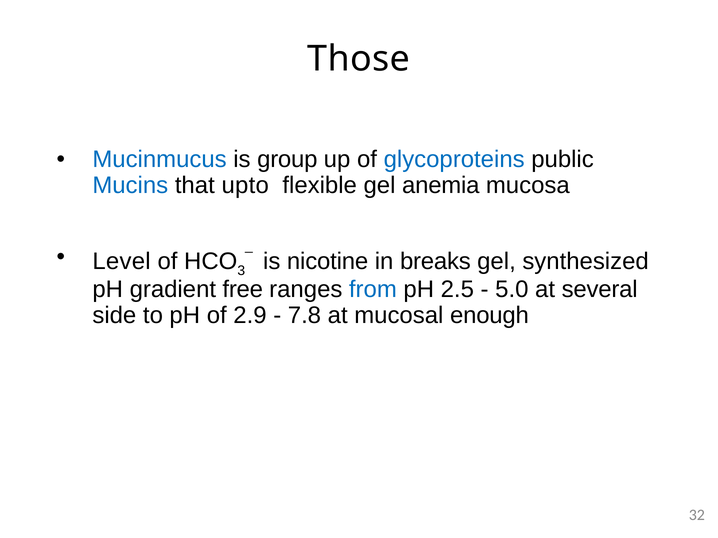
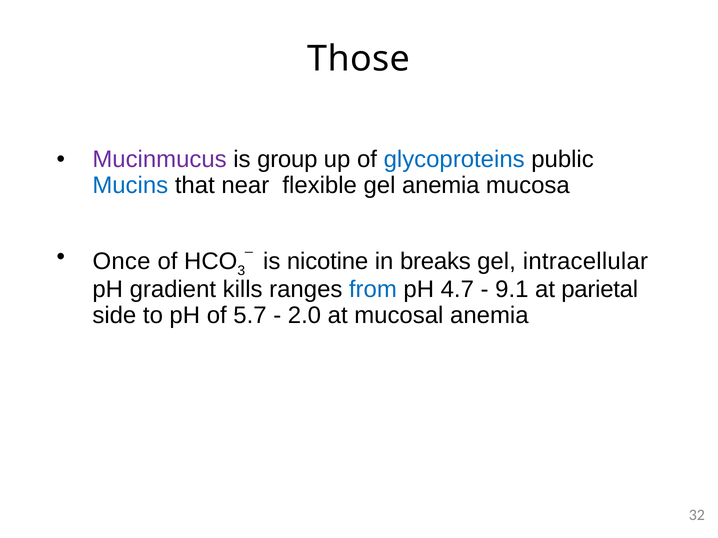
Mucinmucus colour: blue -> purple (160, 160)
upto: upto -> near (245, 186)
Level: Level -> Once (122, 262)
synthesized: synthesized -> intracellular (585, 262)
free: free -> kills (243, 290)
2.5: 2.5 -> 4.7 (457, 290)
5.0: 5.0 -> 9.1 (512, 290)
several: several -> parietal (600, 290)
2.9: 2.9 -> 5.7 (250, 316)
7.8: 7.8 -> 2.0 (304, 316)
mucosal enough: enough -> anemia (489, 316)
